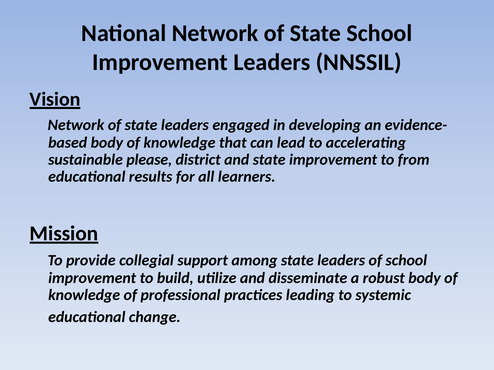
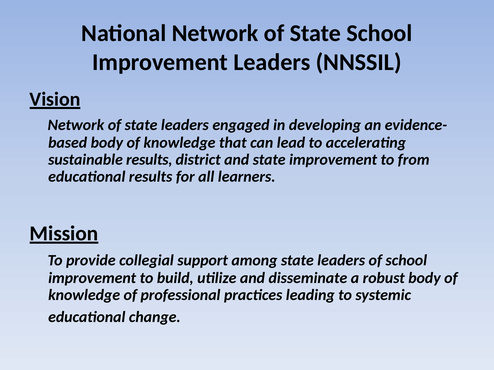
sustainable please: please -> results (149, 160)
